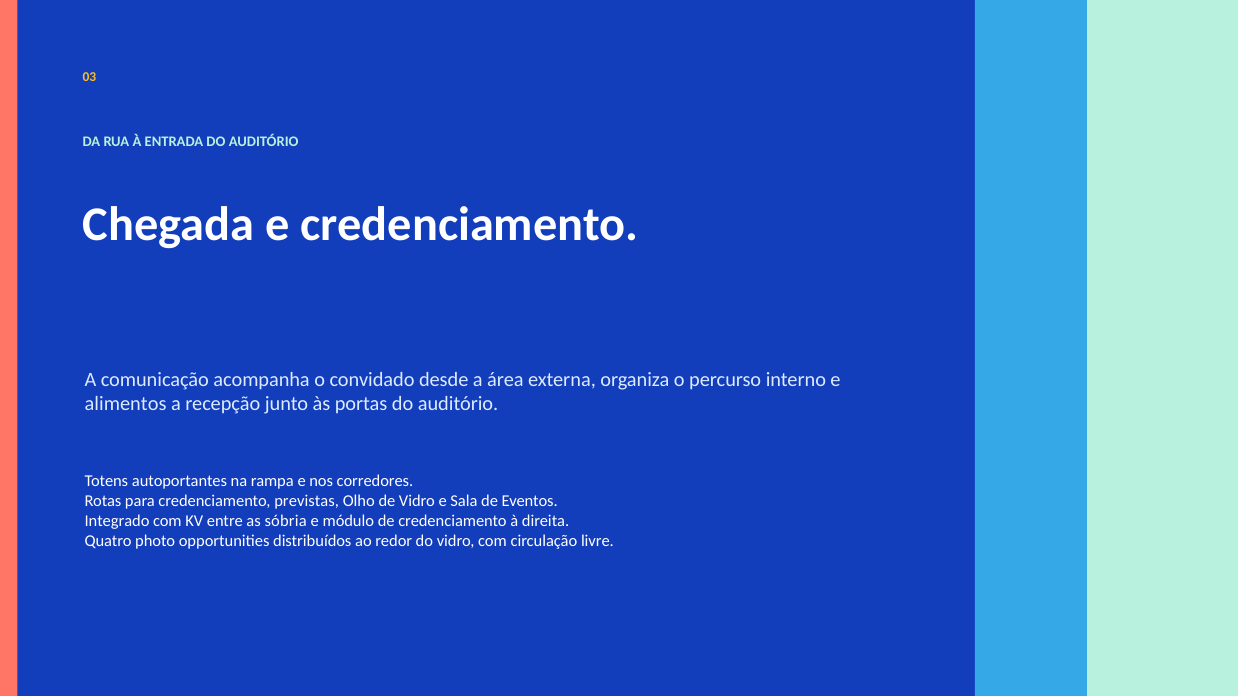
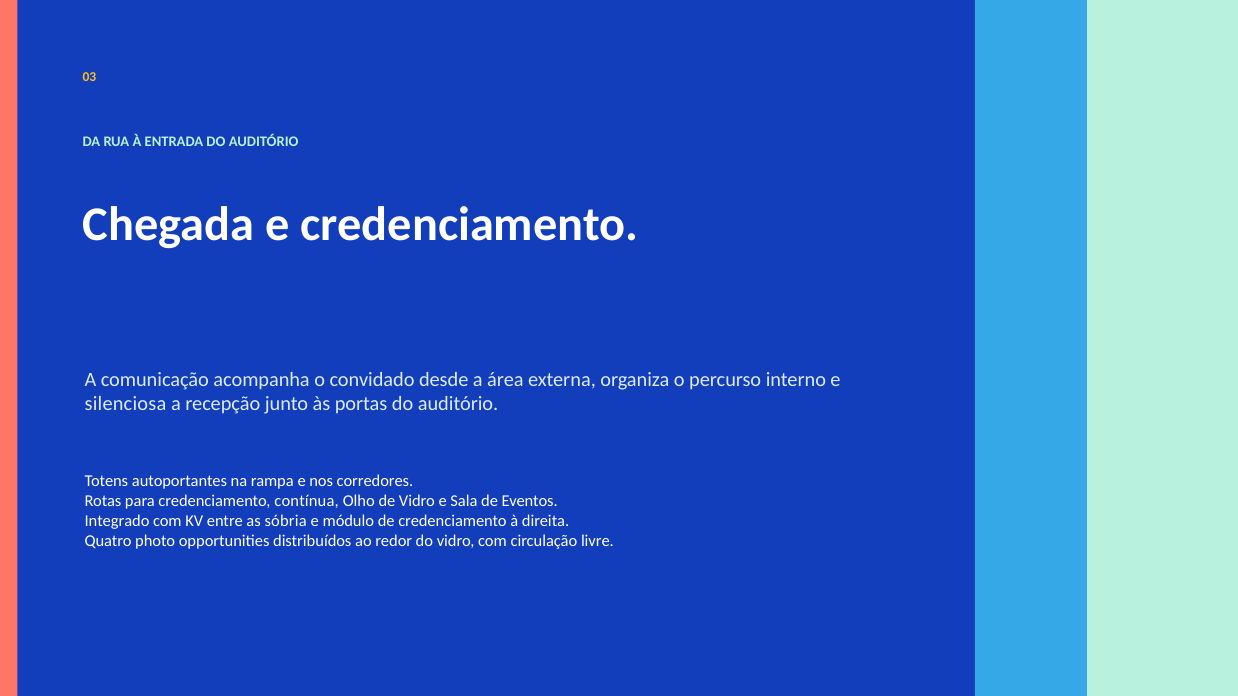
alimentos: alimentos -> silenciosa (125, 404)
previstas: previstas -> contínua (307, 501)
